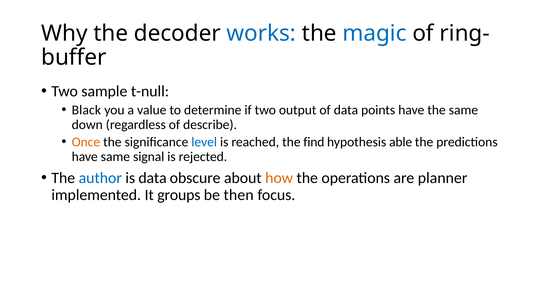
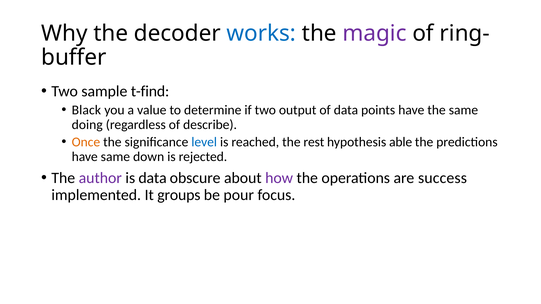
magic colour: blue -> purple (375, 33)
t-null: t-null -> t-find (150, 91)
down: down -> doing (87, 125)
find: find -> rest (314, 142)
signal: signal -> down (149, 157)
author colour: blue -> purple (100, 178)
how colour: orange -> purple (279, 178)
planner: planner -> success (443, 178)
then: then -> pour (239, 195)
